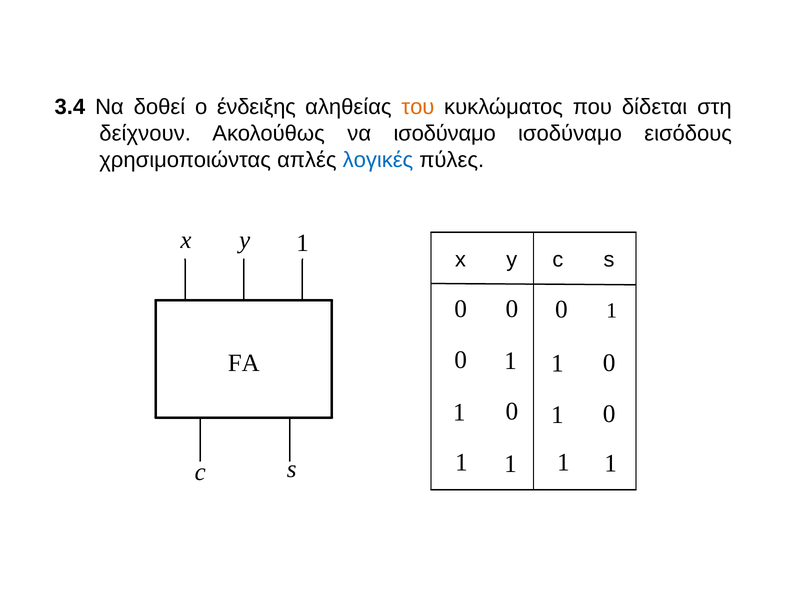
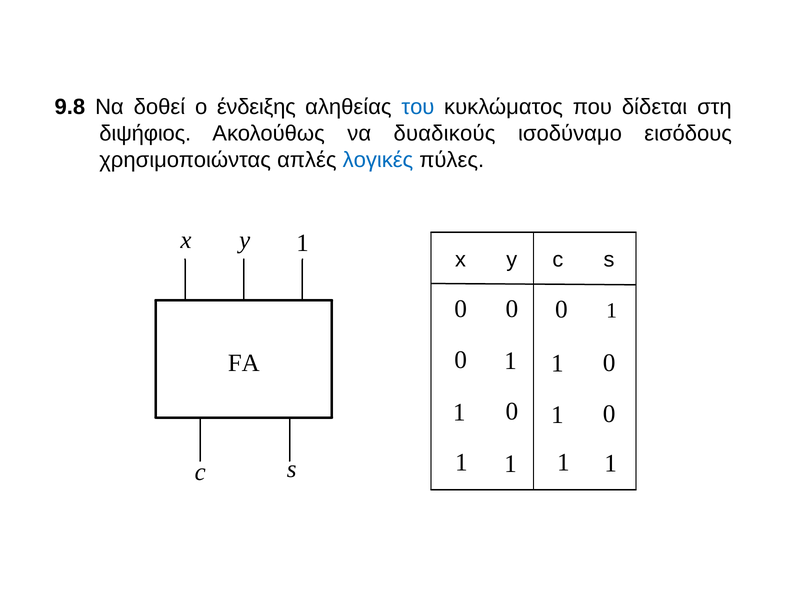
3.4: 3.4 -> 9.8 (70, 107)
του colour: orange -> blue (418, 107)
δείχνουν: δείχνουν -> διψήφιος (145, 133)
να ισοδύναμο: ισοδύναμο -> δυαδικούς (444, 133)
